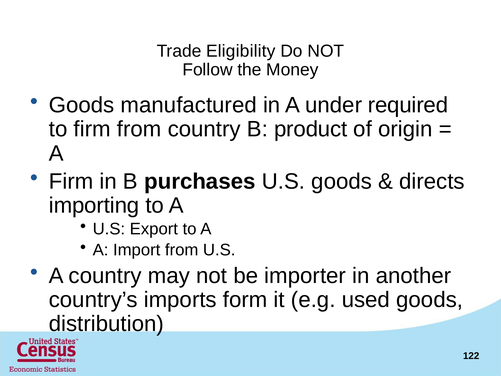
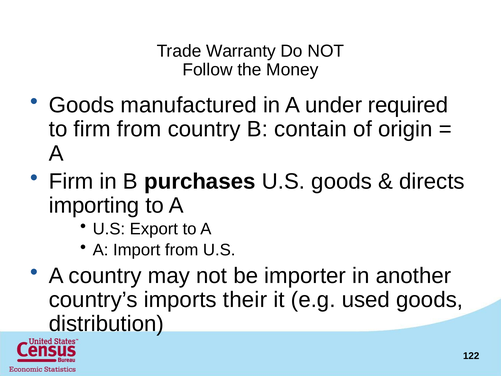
Eligibility: Eligibility -> Warranty (241, 51)
product: product -> contain (311, 129)
form: form -> their (245, 300)
